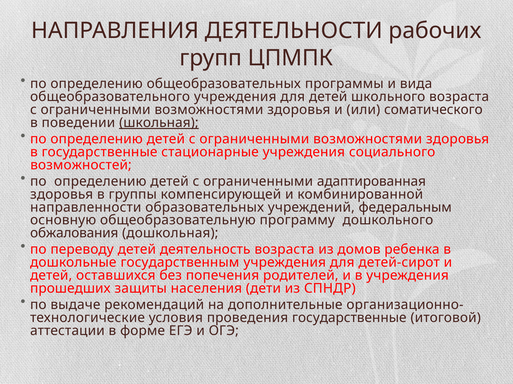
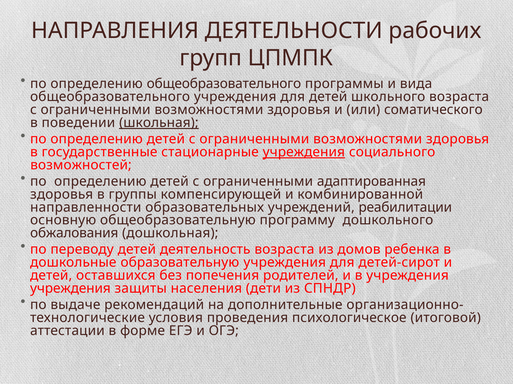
определению общеобразовательных: общеобразовательных -> общеобразовательного (224, 84)
учреждения underline: none -> present (304, 152)
федеральным: федеральным -> реабилитации (405, 208)
государственным: государственным -> образовательную (180, 263)
прошедших: прошедших -> учреждения (70, 289)
проведения государственные: государственные -> психологическое (349, 318)
